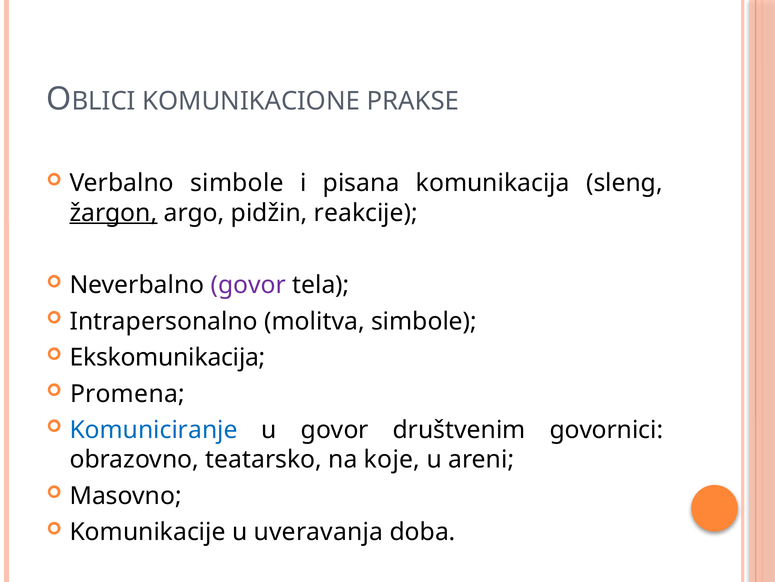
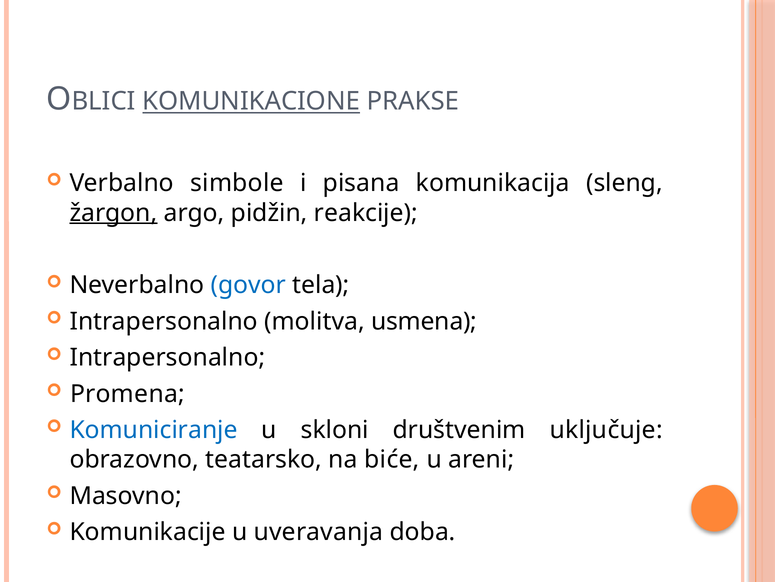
KOMUNIKACIONE underline: none -> present (251, 101)
govor colour: purple -> blue (248, 285)
molitva simbole: simbole -> usmena (424, 321)
Ekskomunikacija: Ekskomunikacija -> Intrapersonalno (167, 357)
u govor: govor -> skloni (335, 429)
govornici: govornici -> uključuje (606, 429)
koje: koje -> biće (392, 459)
